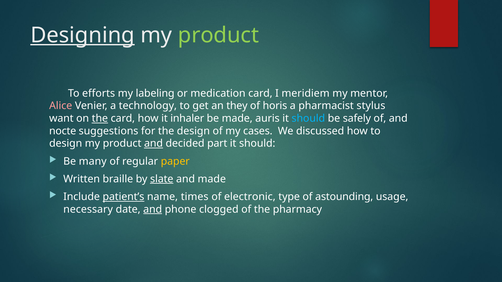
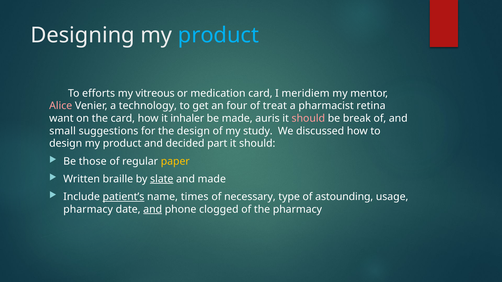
Designing underline: present -> none (83, 35)
product colour: light green -> light blue (218, 35)
labeling: labeling -> vitreous (155, 93)
they: they -> four (237, 106)
horis: horis -> treat (275, 106)
stylus: stylus -> retina (371, 106)
the underline: present -> none (100, 119)
should colour: light blue -> pink (308, 119)
safely: safely -> break (357, 119)
nocte: nocte -> small (63, 131)
cases: cases -> study (258, 131)
and underline: present -> none (154, 144)
many: many -> those (93, 161)
electronic: electronic -> necessary (250, 197)
necessary: necessary -> pharmacy (88, 210)
